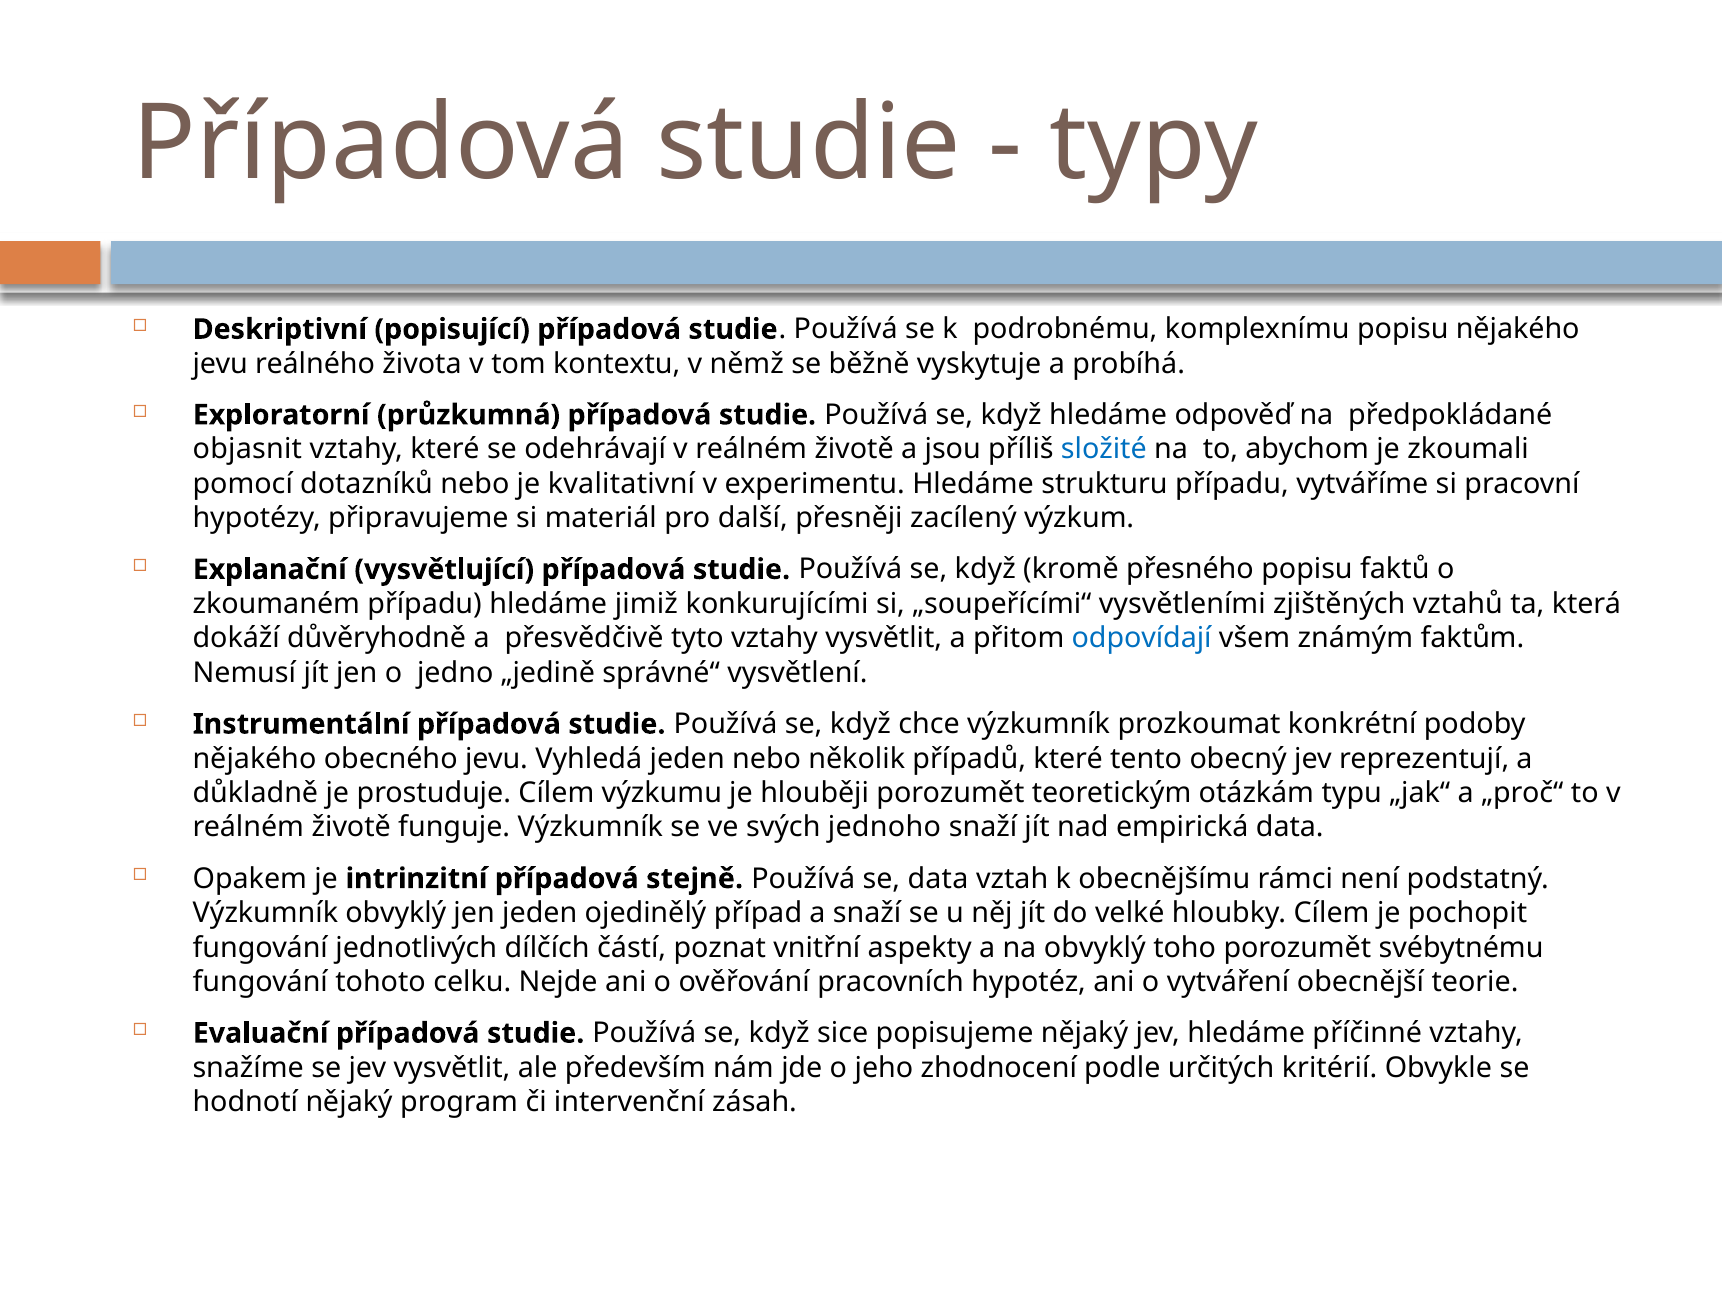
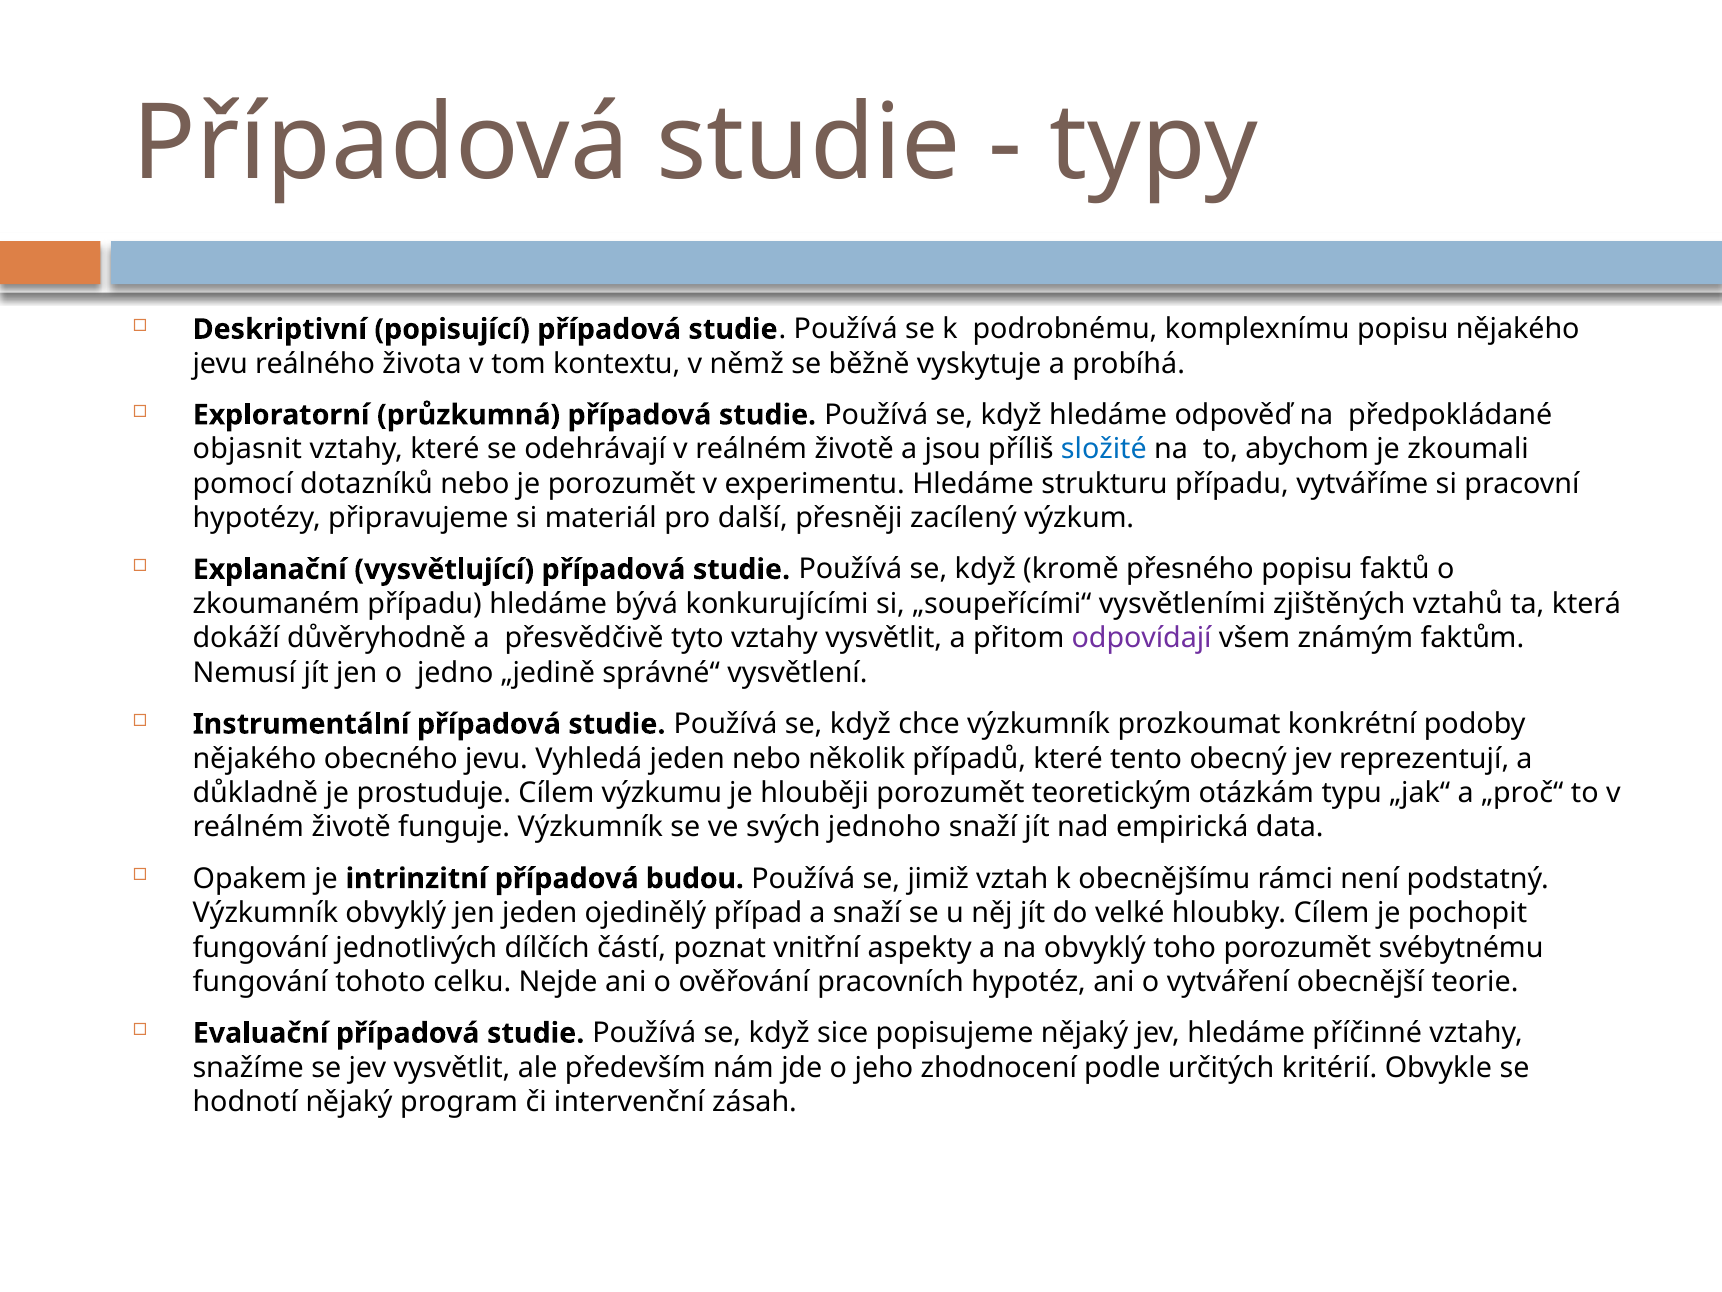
je kvalitativní: kvalitativní -> porozumět (622, 484)
jimiž: jimiž -> bývá (646, 604)
odpovídají colour: blue -> purple (1142, 638)
stejně: stejně -> budou (695, 878)
se data: data -> jimiž (938, 878)
